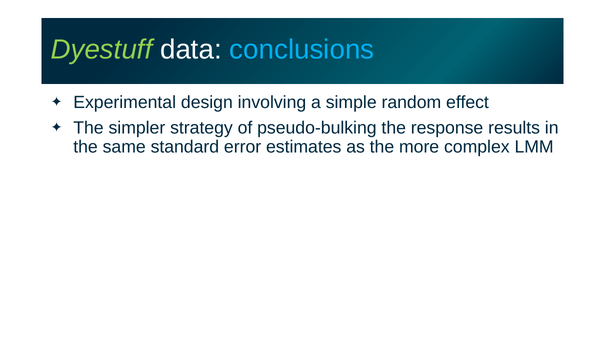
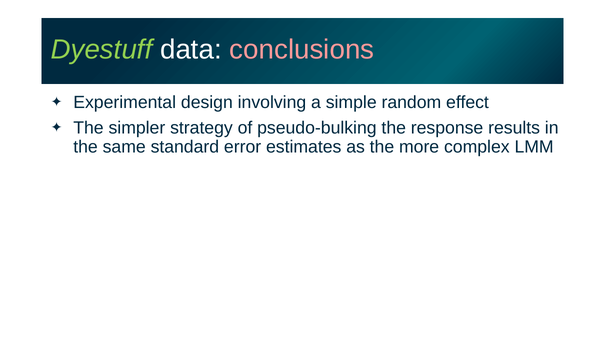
conclusions colour: light blue -> pink (302, 50)
